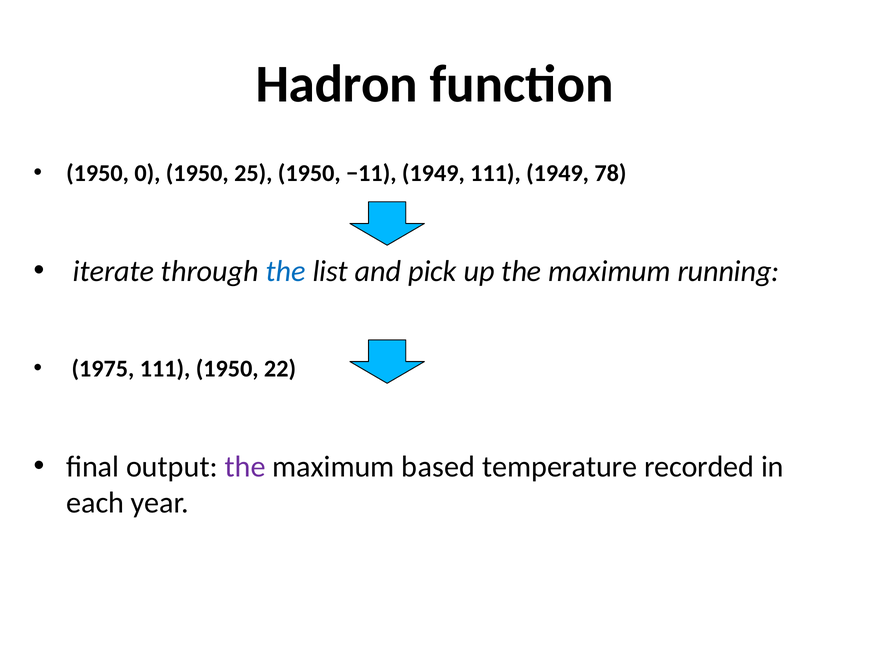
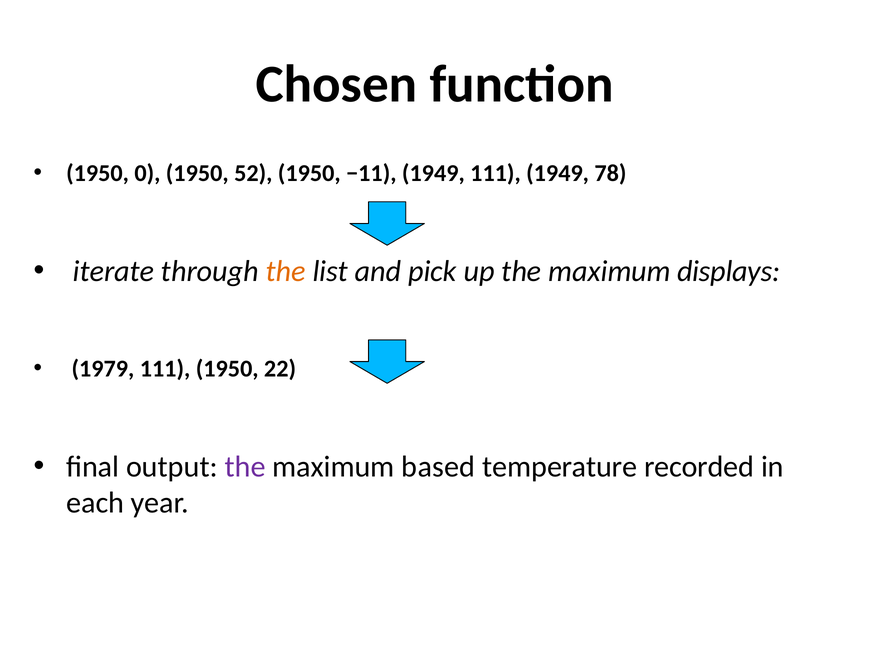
Hadron: Hadron -> Chosen (337, 84)
25: 25 -> 52 (253, 173)
the colour: blue -> orange (286, 271)
running: running -> displays (729, 271)
1975: 1975 -> 1979 (103, 369)
